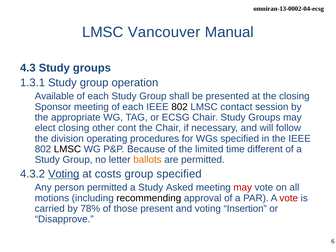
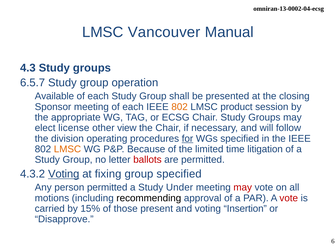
1.3.1: 1.3.1 -> 6.5.7 (33, 83)
802 colour: black -> orange (180, 107)
contact: contact -> product (236, 107)
elect closing: closing -> license (74, 128)
cont: cont -> view (127, 128)
for underline: none -> present (187, 139)
LMSC colour: black -> orange (67, 149)
different: different -> litigation (265, 149)
ballots colour: orange -> red (147, 160)
costs: costs -> fixing (108, 174)
Asked: Asked -> Under (180, 187)
78%: 78% -> 15% (90, 209)
